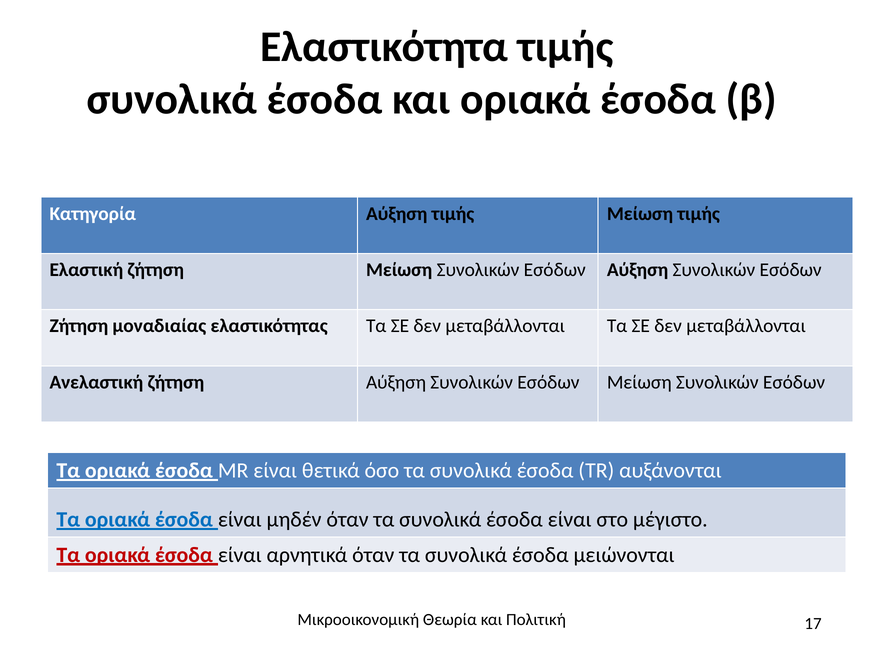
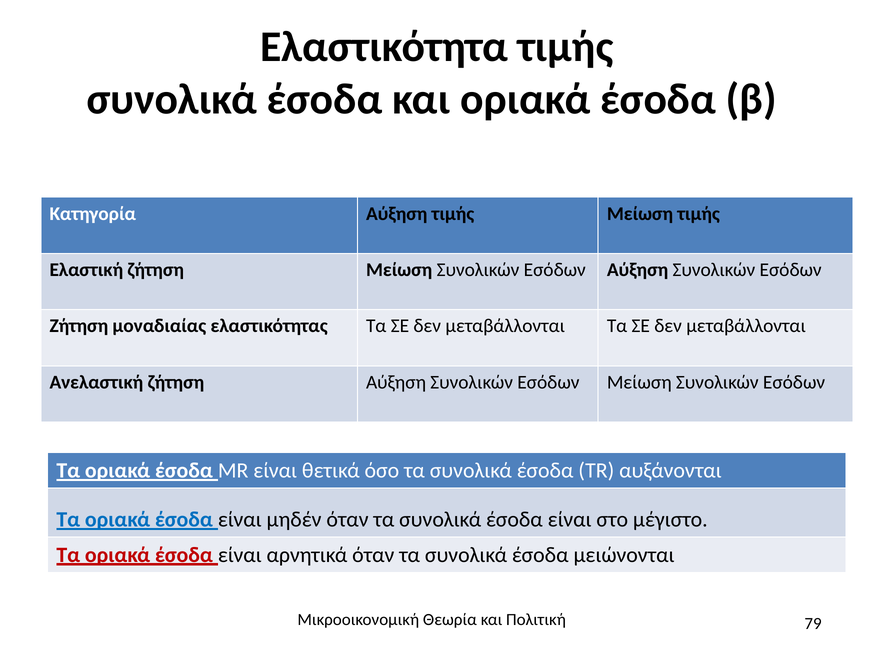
17: 17 -> 79 (813, 623)
